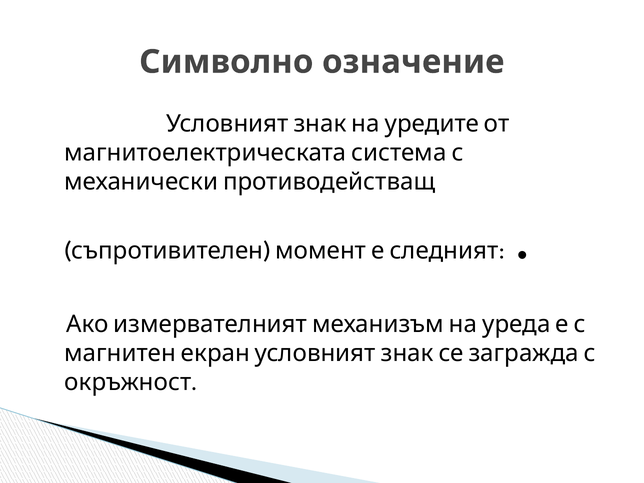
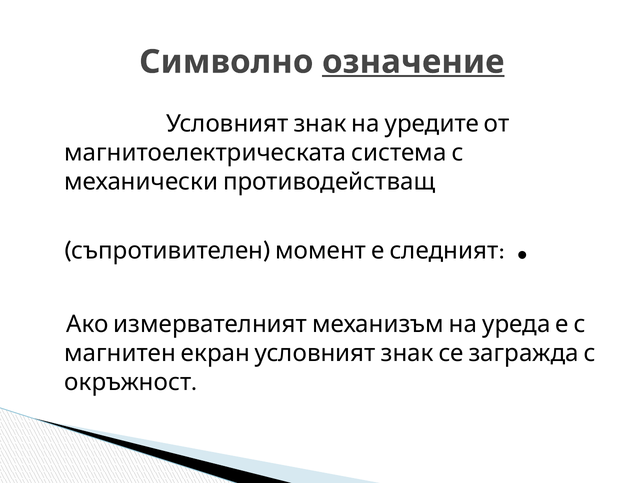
означение underline: none -> present (413, 62)
